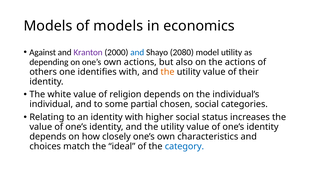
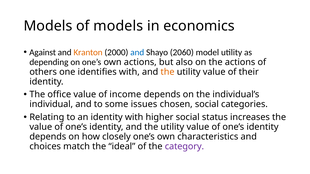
Kranton colour: purple -> orange (88, 52)
2080: 2080 -> 2060 (182, 52)
white: white -> office (59, 95)
religion: religion -> income (125, 95)
partial: partial -> issues (144, 104)
category colour: blue -> purple (184, 147)
